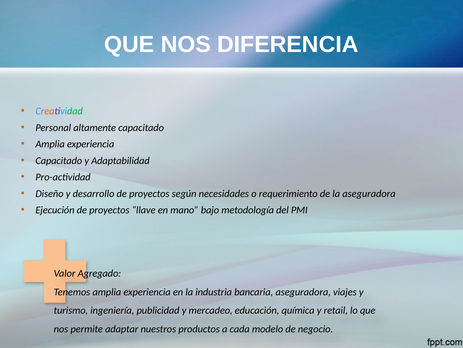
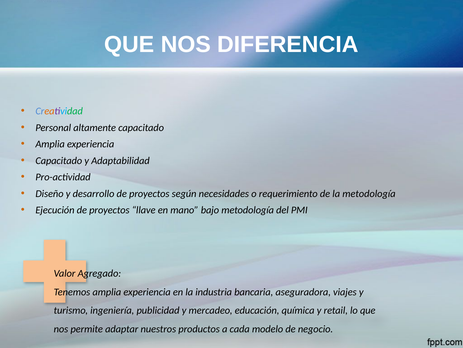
la aseguradora: aseguradora -> metodología (369, 193)
